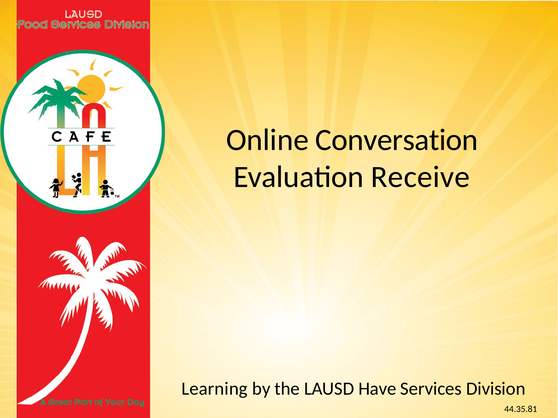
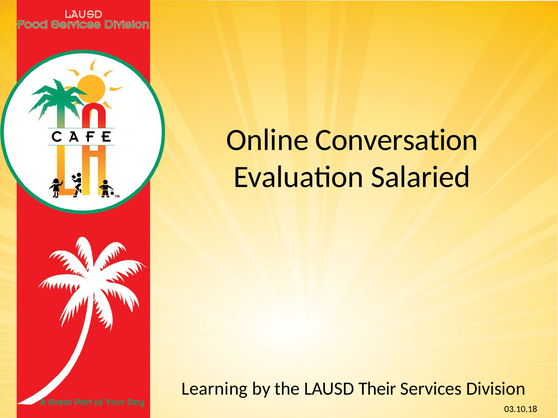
Receive: Receive -> Salaried (421, 177)
Have: Have -> Their (377, 389)
44.35.81: 44.35.81 -> 03.10.18 (521, 410)
